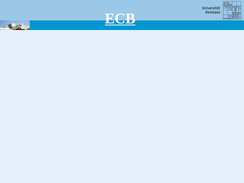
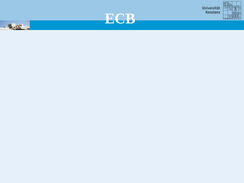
ECB underline: present -> none (120, 19)
